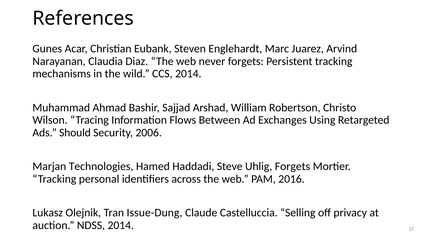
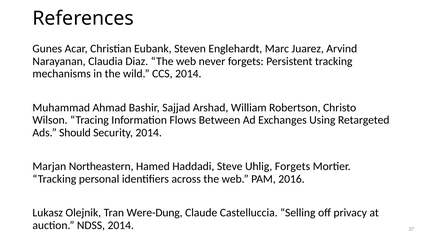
Security 2006: 2006 -> 2014 (149, 132)
Technologies: Technologies -> Northeastern (101, 166)
Issue-Dung: Issue-Dung -> Were-Dung (155, 212)
